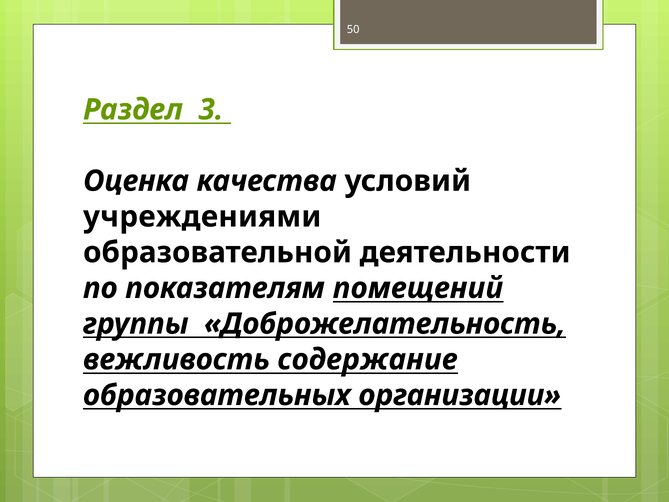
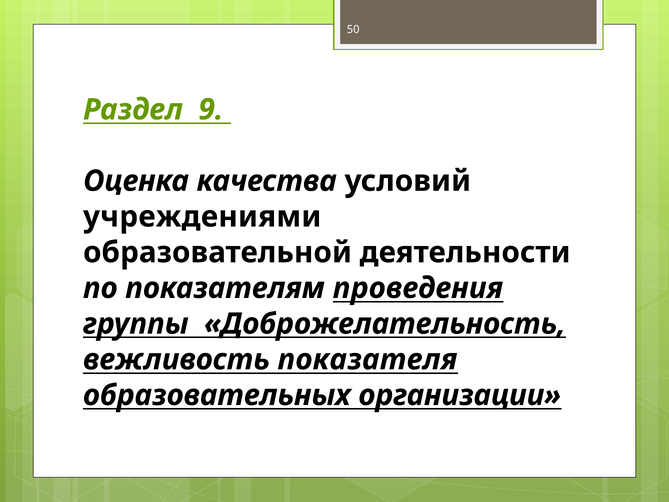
3: 3 -> 9 (211, 110)
помещений: помещений -> проведения (418, 288)
содержание: содержание -> показателя (367, 359)
